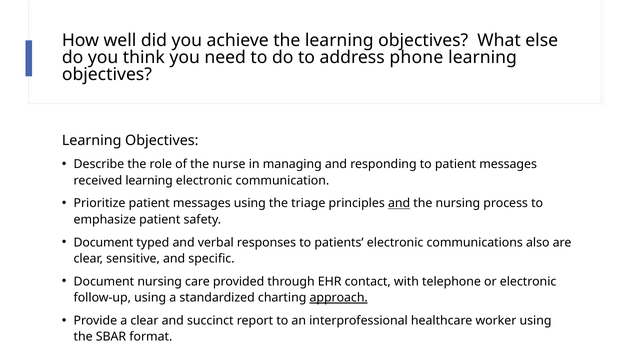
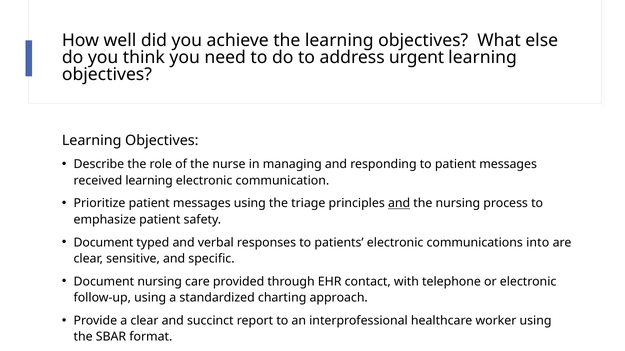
phone: phone -> urgent (417, 58)
also: also -> into (538, 243)
approach underline: present -> none (339, 298)
